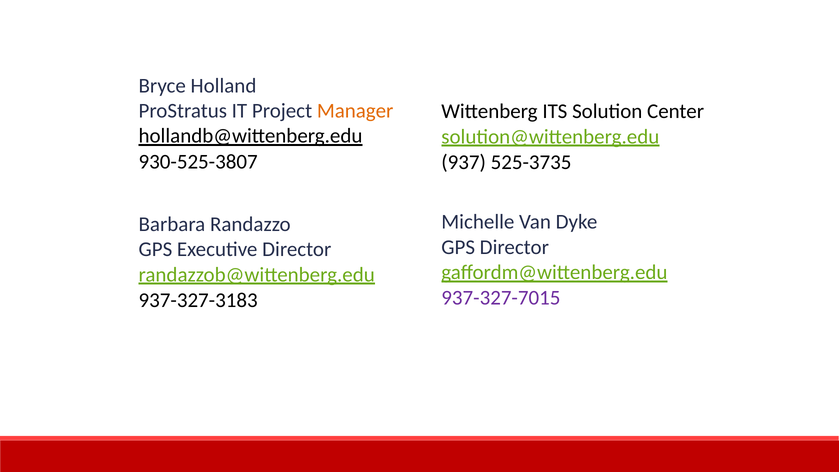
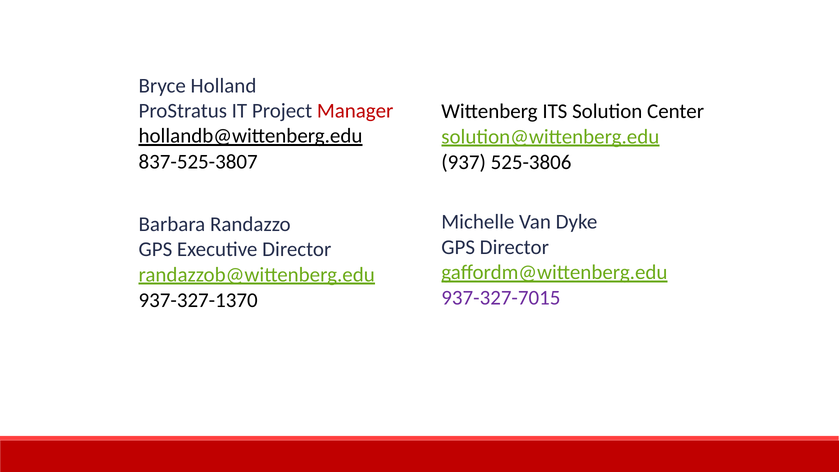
Manager colour: orange -> red (355, 111)
930-525-3807: 930-525-3807 -> 837-525-3807 (198, 162)
525-3735: 525-3735 -> 525-3806 (531, 162)
937-327-3183: 937-327-3183 -> 937-327-1370 (198, 300)
